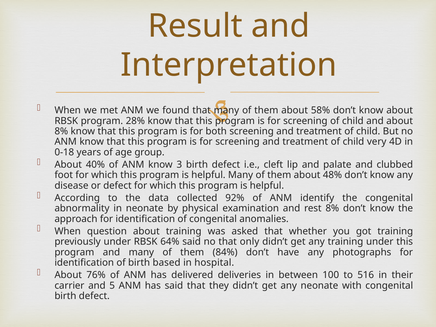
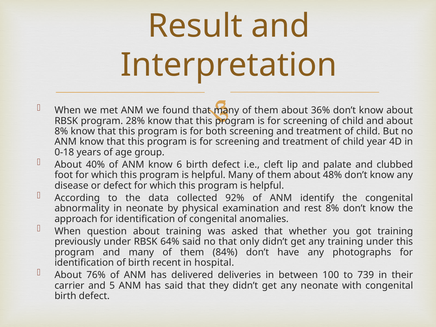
58%: 58% -> 36% (321, 110)
very: very -> year (377, 142)
3: 3 -> 6 (179, 165)
based: based -> recent (167, 263)
516: 516 -> 739 (366, 275)
